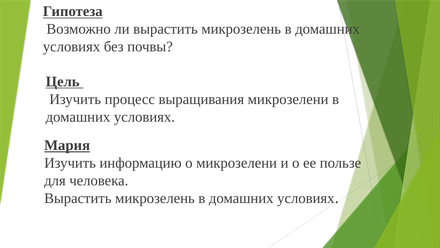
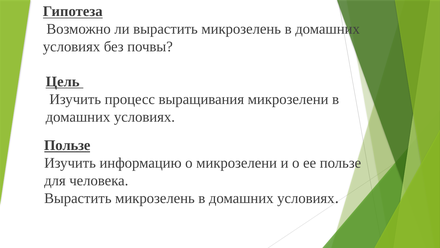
Мария: Мария -> Пользе (67, 145)
